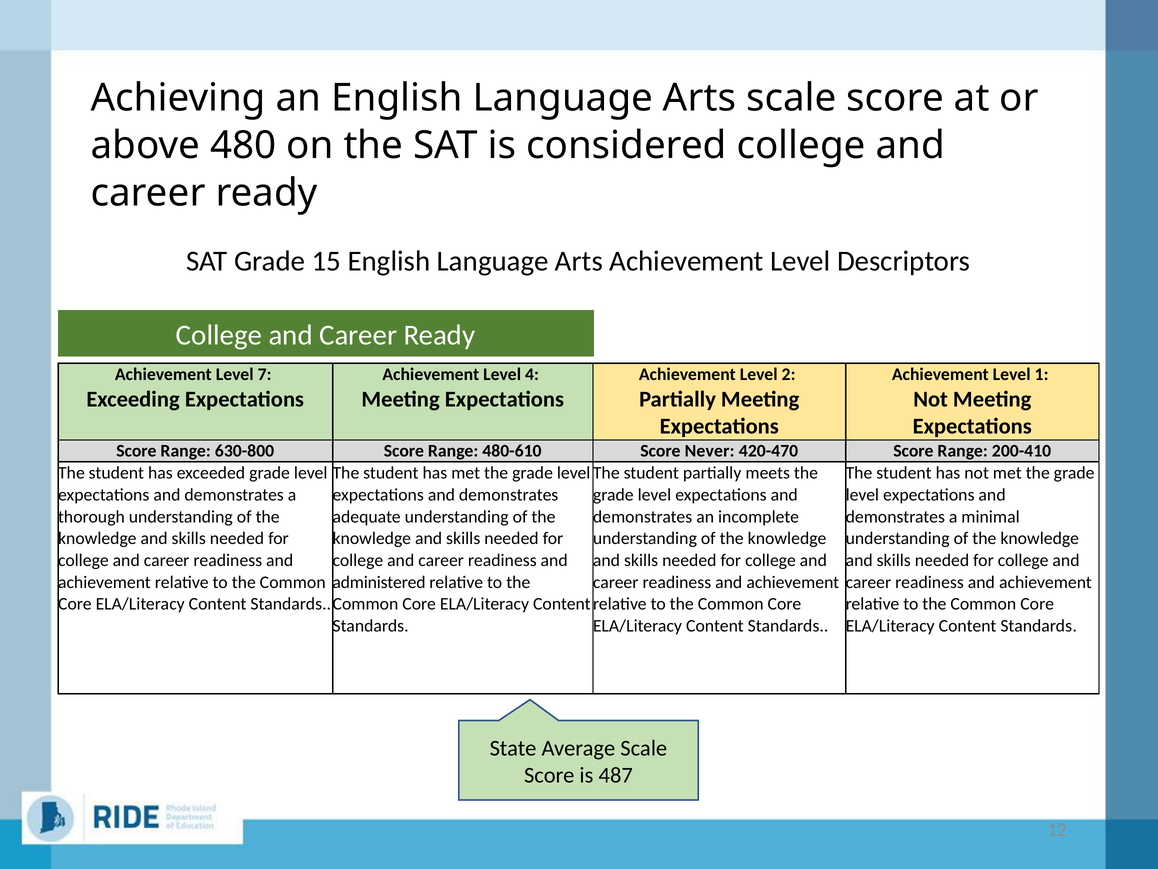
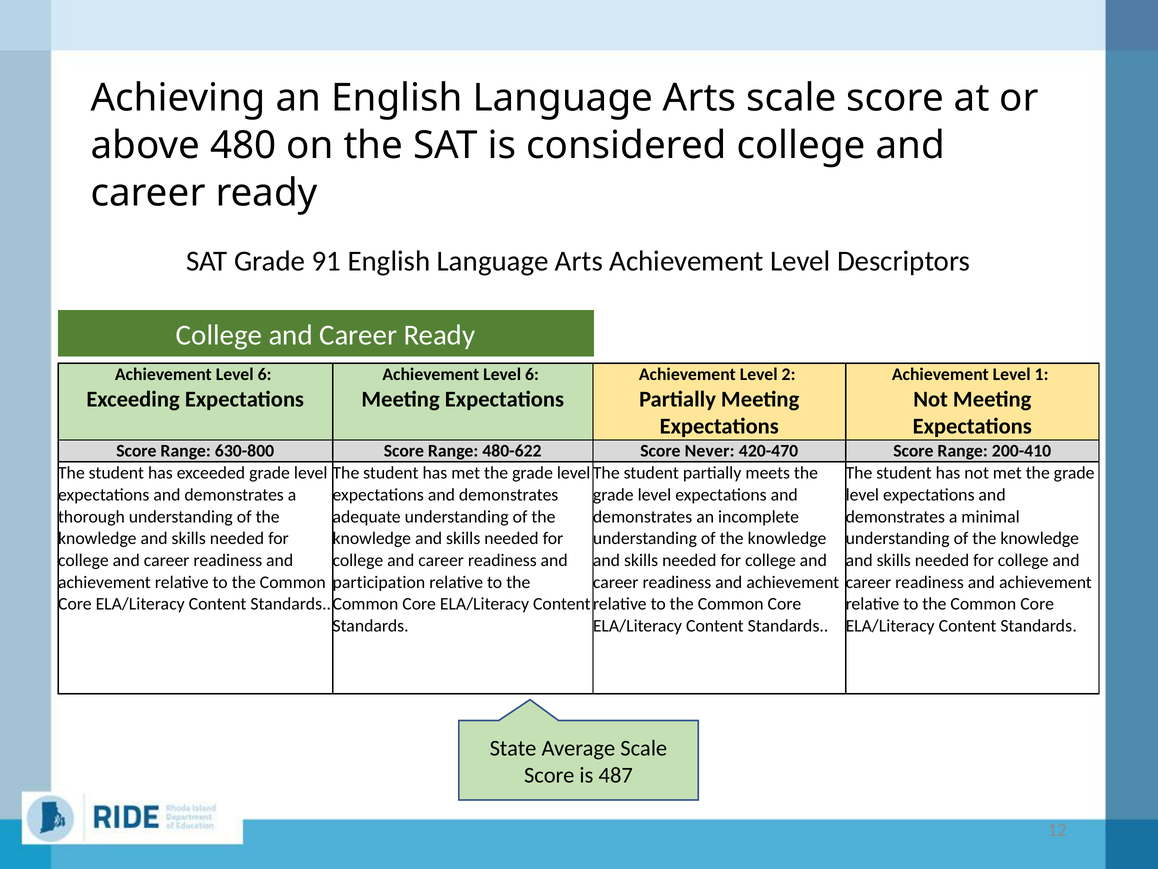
15: 15 -> 91 (326, 261)
7: 7 -> 6 (265, 374)
4: 4 -> 6 (532, 374)
480-610: 480-610 -> 480-622 (512, 451)
administered: administered -> participation (379, 582)
